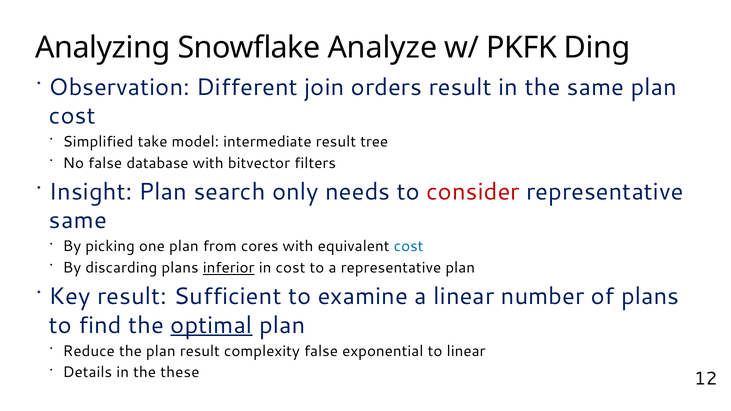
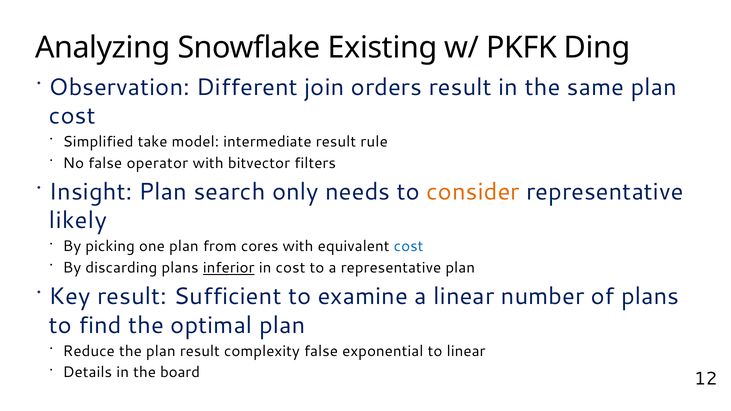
Analyze: Analyze -> Existing (383, 48)
tree: tree -> rule (374, 142)
database: database -> operator (157, 163)
consider colour: red -> orange (473, 192)
same: same -> likely (78, 221)
optimal underline: present -> none (212, 325)
these: these -> board (180, 373)
